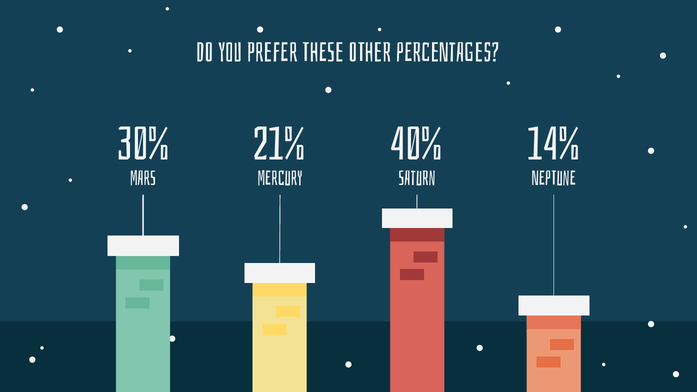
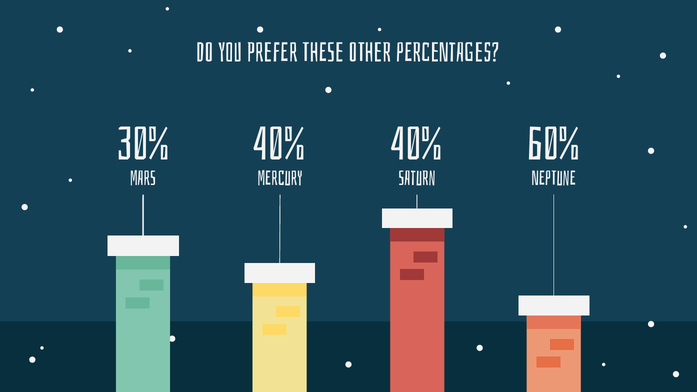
30% 21%: 21% -> 40% (279, 144)
14%: 14% -> 60% (553, 144)
